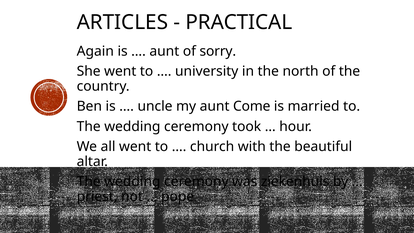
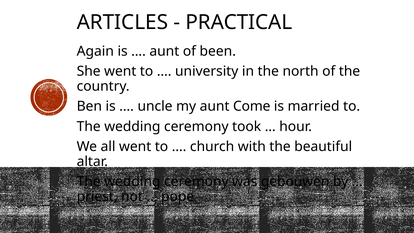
sorry: sorry -> been (218, 51)
ziekenhuis: ziekenhuis -> gebouwen (295, 182)
